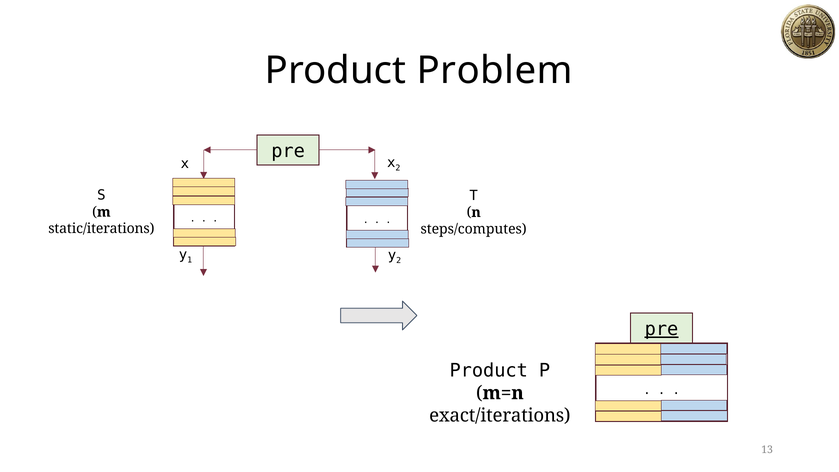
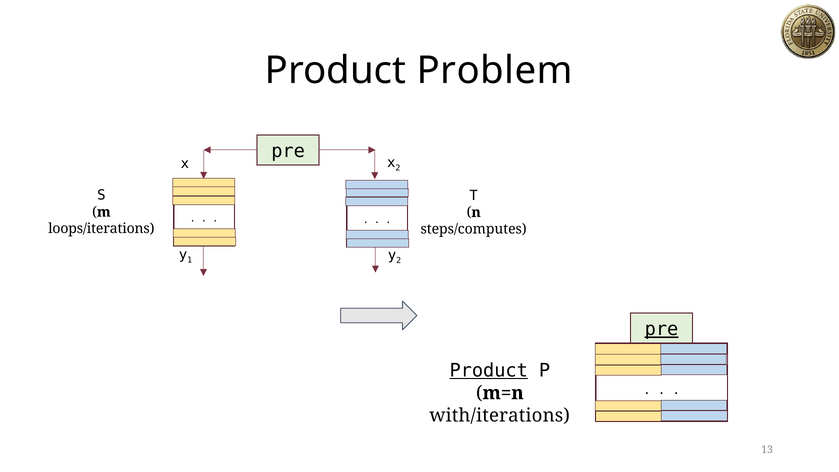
static/iterations: static/iterations -> loops/iterations (101, 229)
Product underline: none -> present (489, 371)
exact/iterations: exact/iterations -> with/iterations (500, 415)
